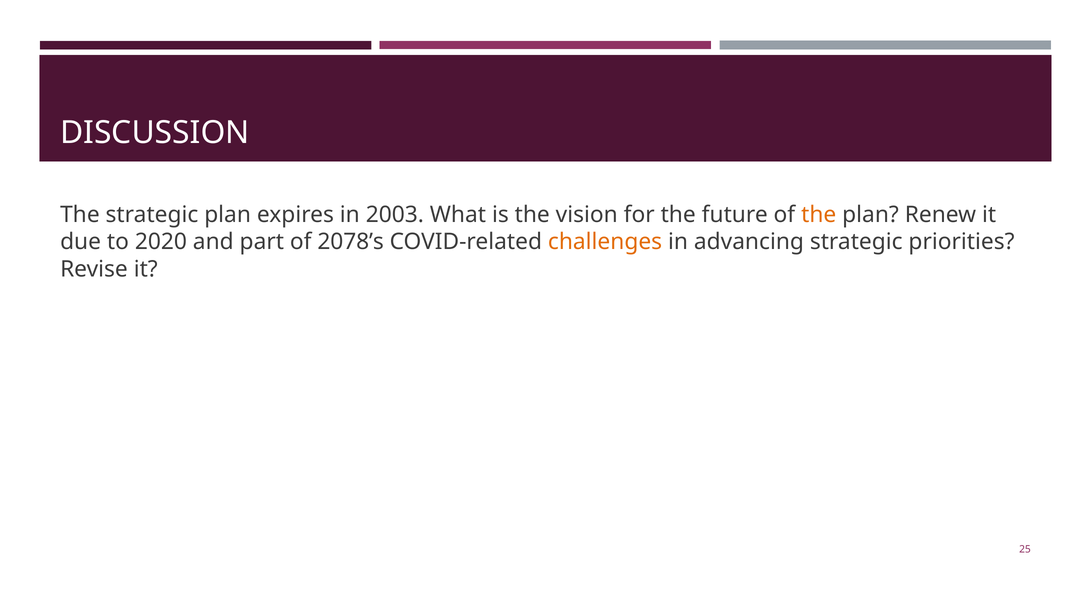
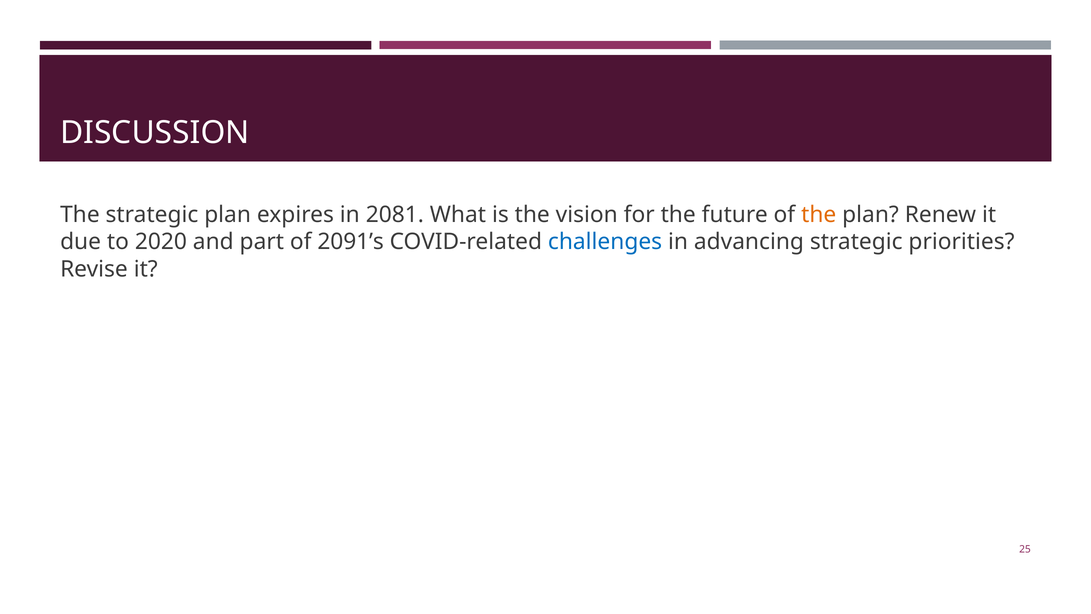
2003: 2003 -> 2081 (395, 214)
2078’s: 2078’s -> 2091’s (351, 242)
challenges colour: orange -> blue (605, 242)
